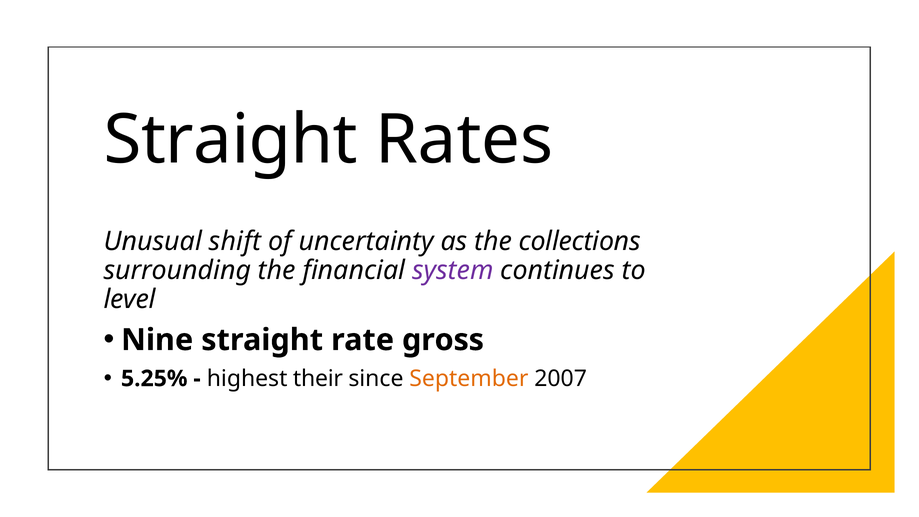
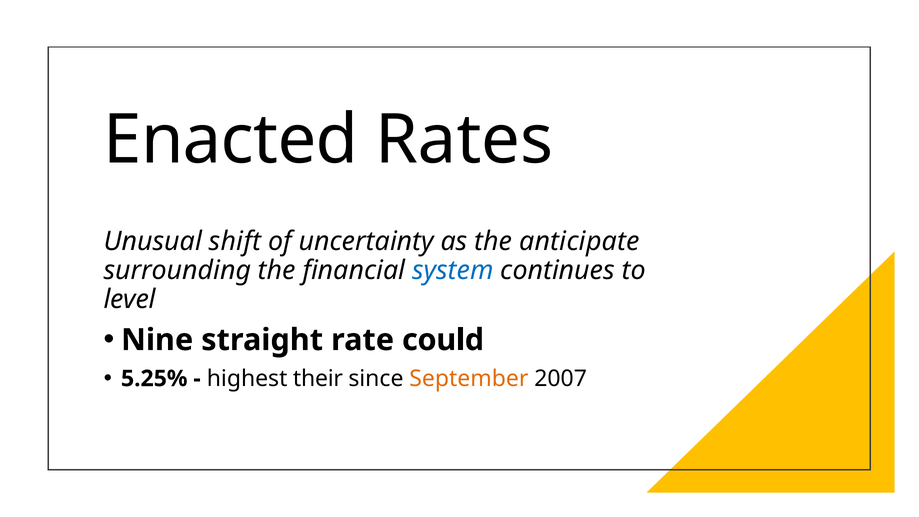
Straight: Straight -> Enacted (231, 140)
collections: collections -> anticipate (579, 242)
system colour: purple -> blue (453, 270)
gross: gross -> could (443, 340)
